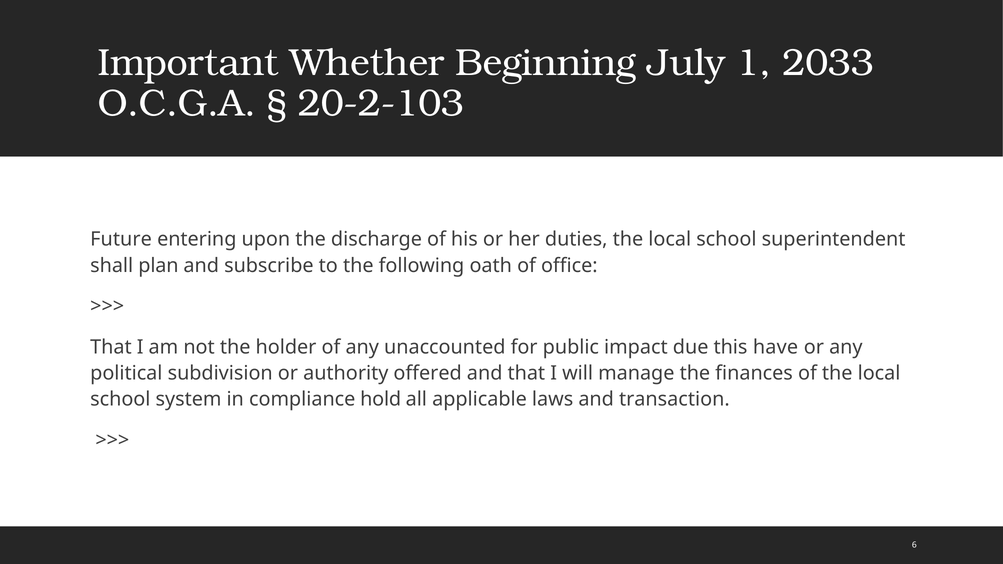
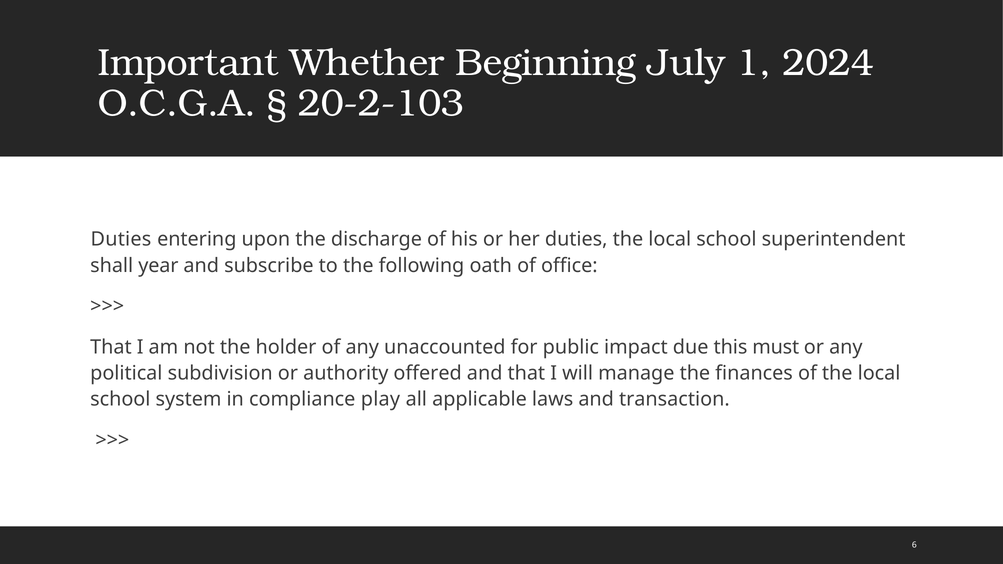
2033: 2033 -> 2024 (828, 63)
Future: Future -> Duties (121, 240)
plan: plan -> year (158, 266)
have: have -> must (776, 347)
hold: hold -> play (380, 400)
